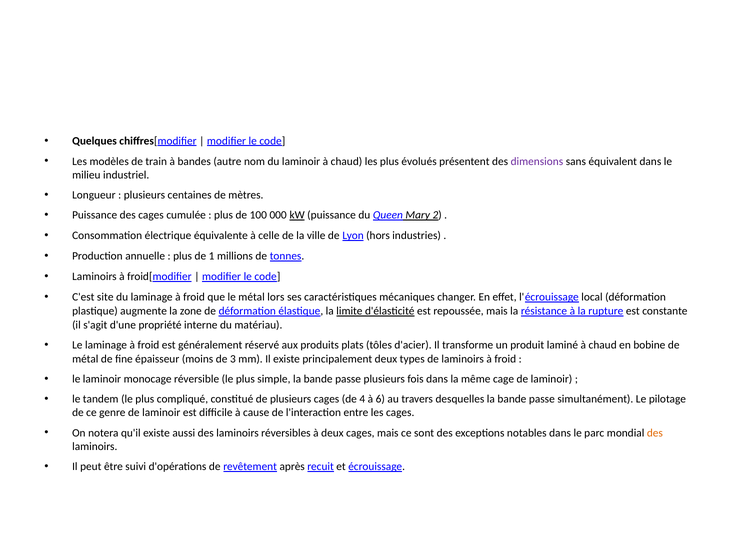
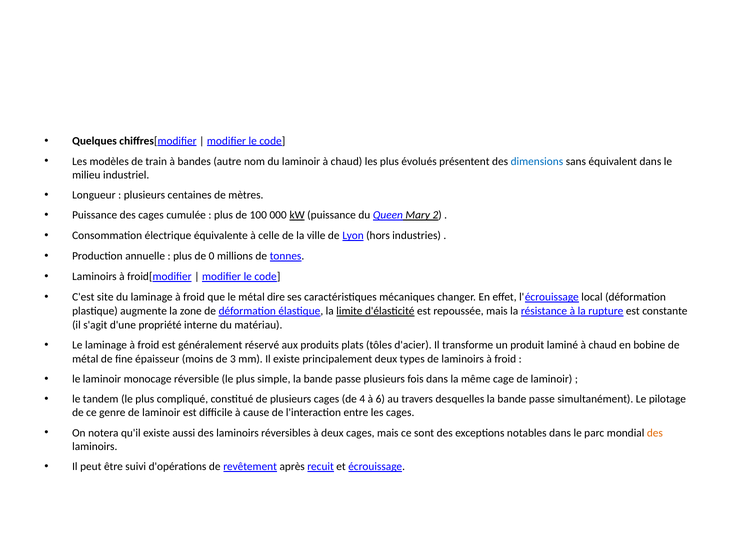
dimensions colour: purple -> blue (537, 161)
1: 1 -> 0 (212, 256)
lors: lors -> dire (276, 297)
